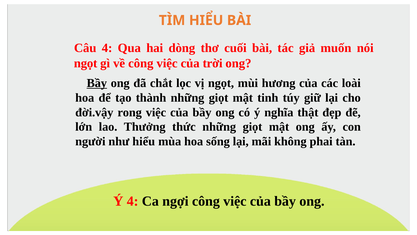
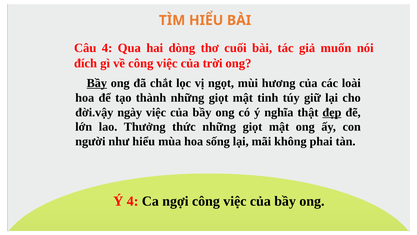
ngọt: ngọt -> đích (86, 63)
rong: rong -> ngày (130, 112)
đẹp underline: none -> present (332, 112)
